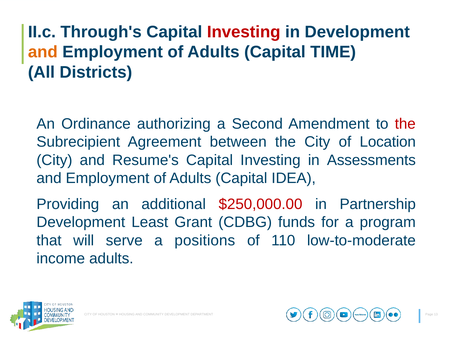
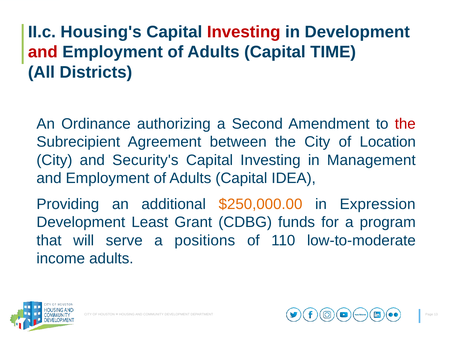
Through's: Through's -> Housing's (101, 32)
and colour: orange -> red (43, 52)
Resume's: Resume's -> Security's (145, 160)
Assessments: Assessments -> Management (371, 160)
$250,000.00 colour: red -> orange (261, 204)
Partnership: Partnership -> Expression (378, 204)
